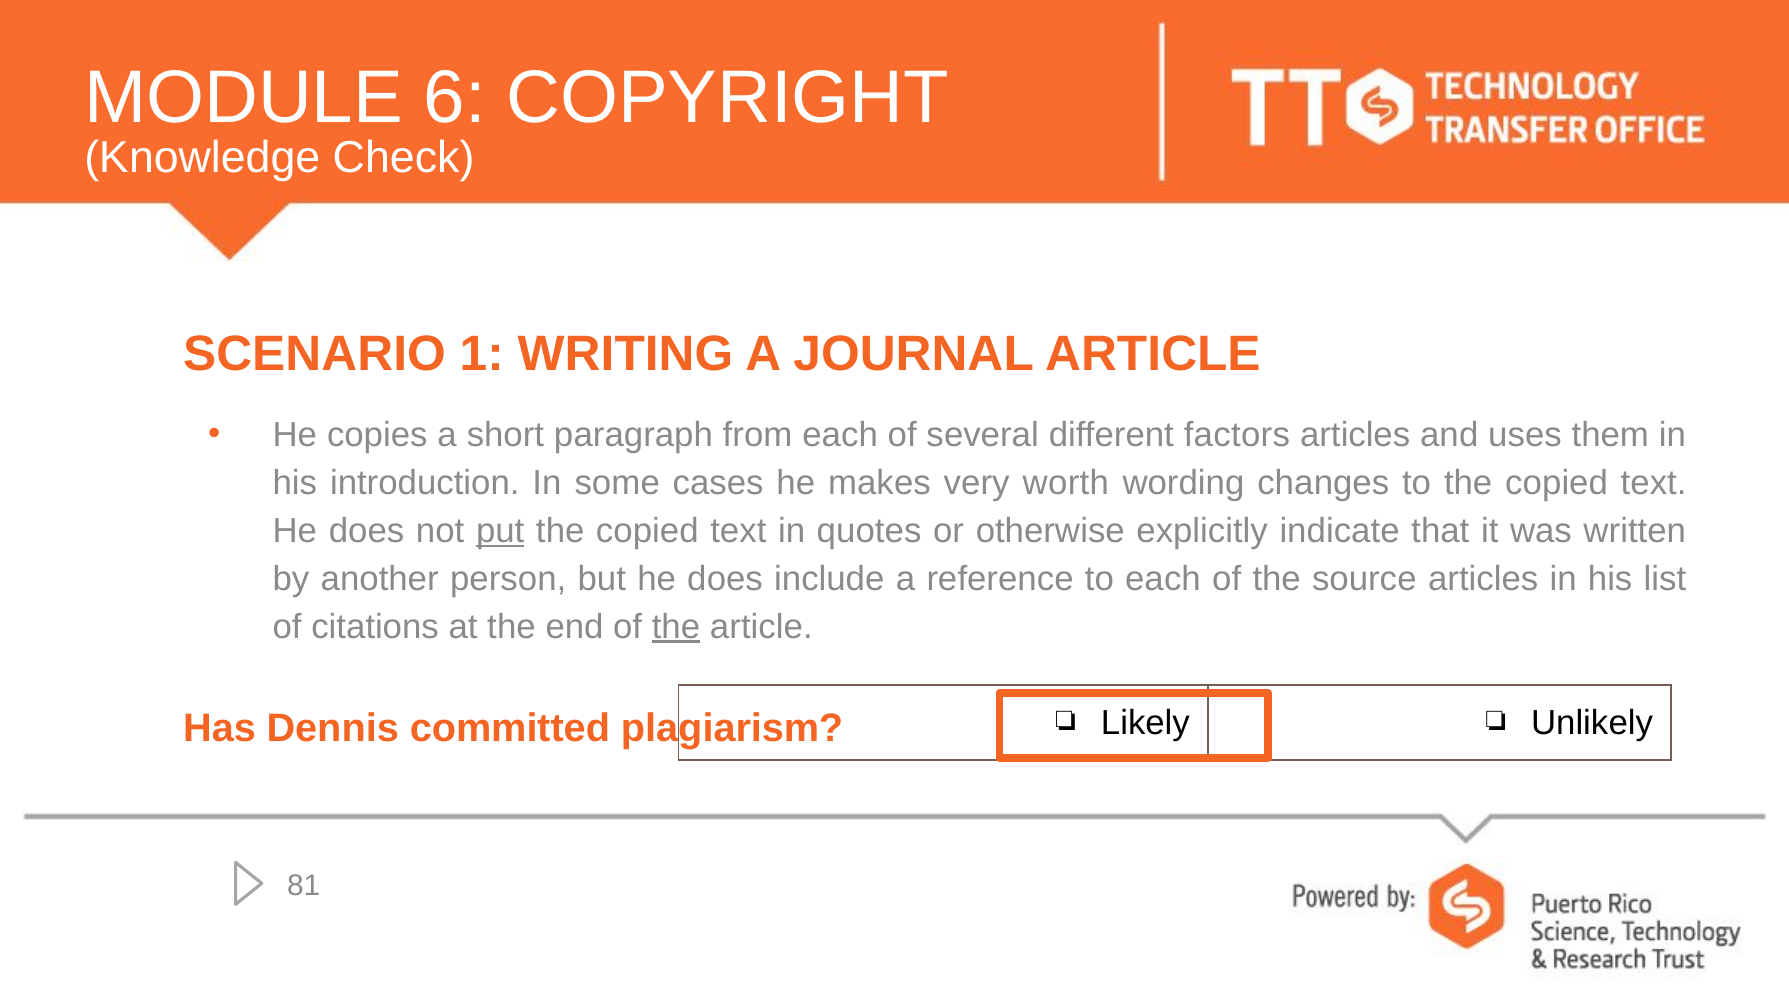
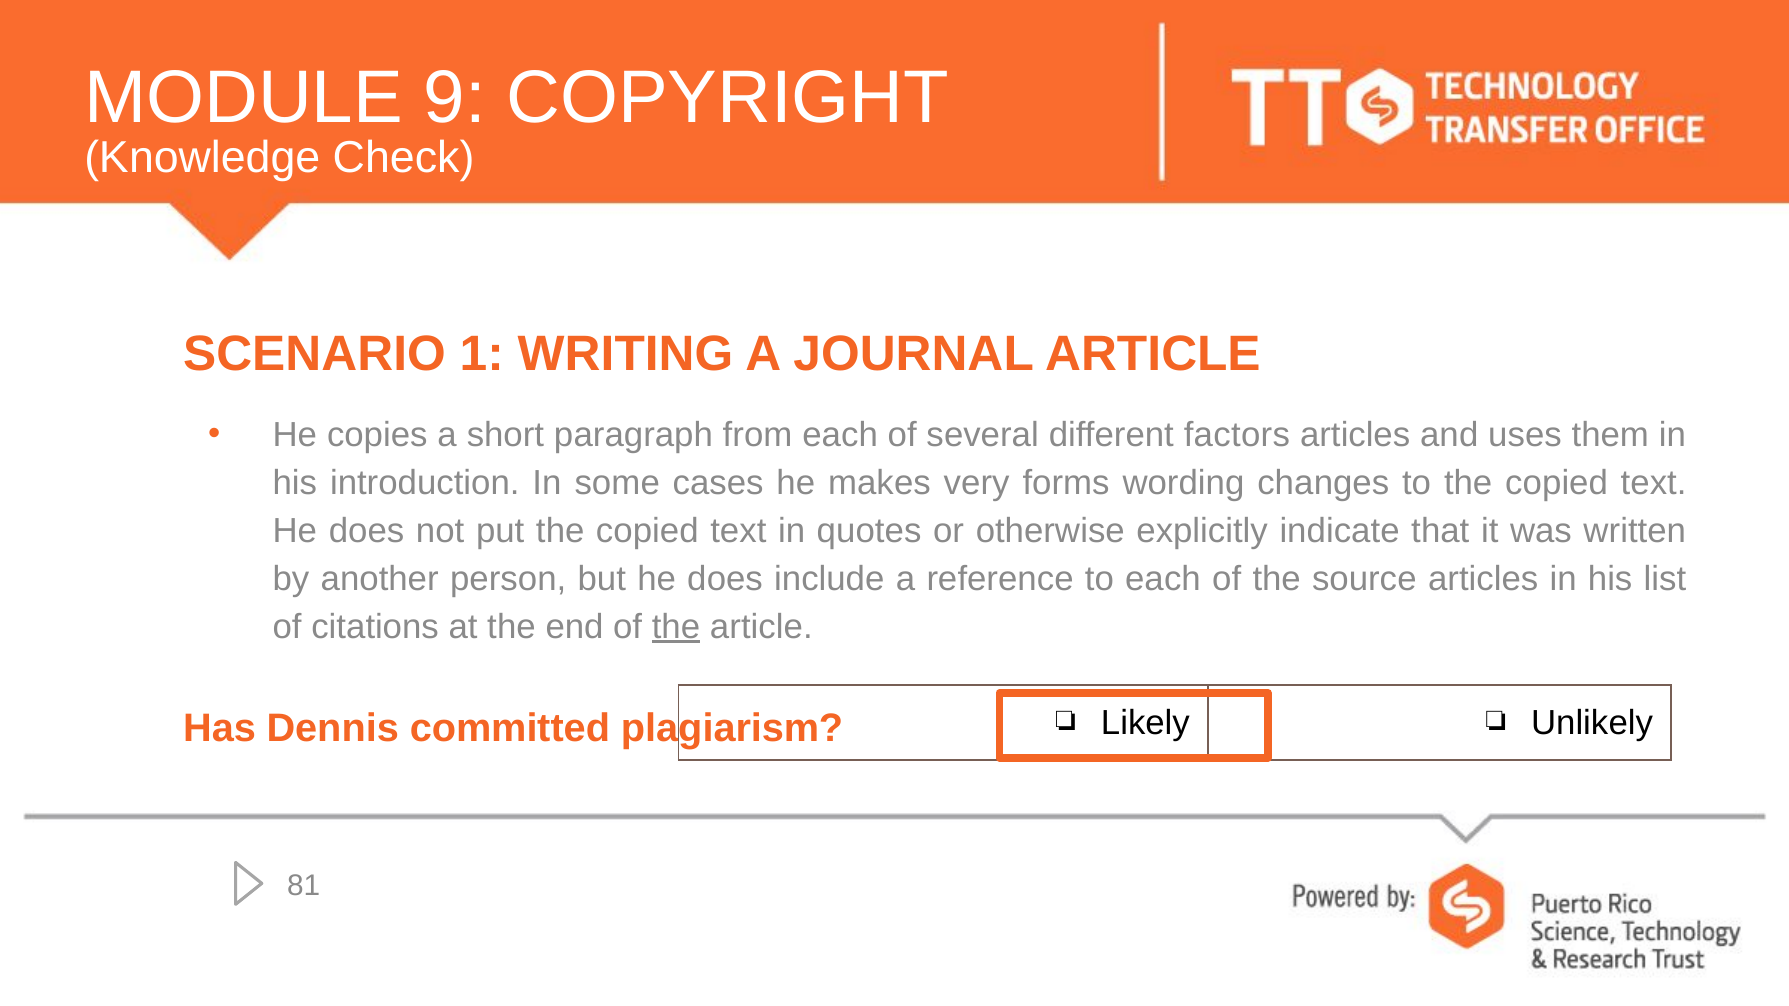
6: 6 -> 9 (455, 98)
worth: worth -> forms (1066, 483)
put underline: present -> none (500, 531)
